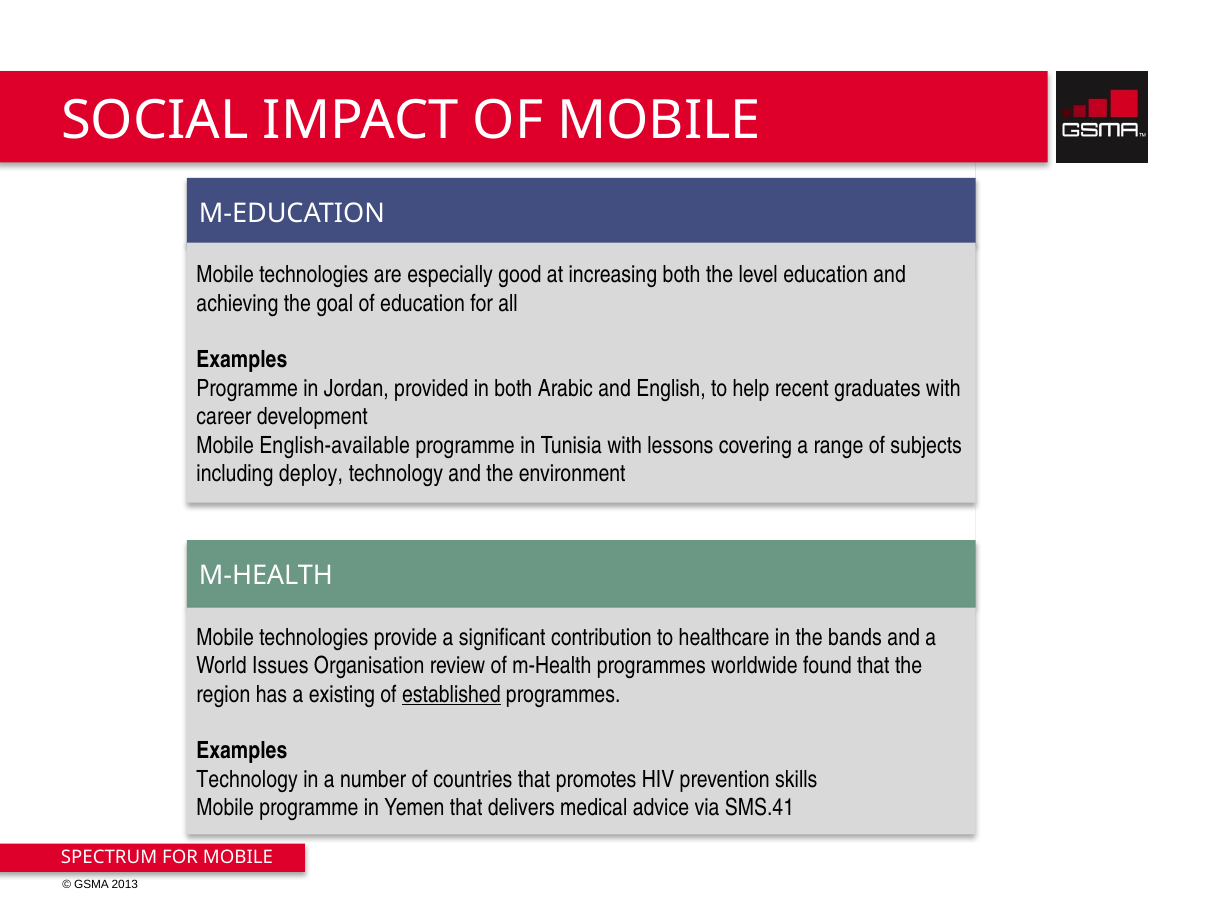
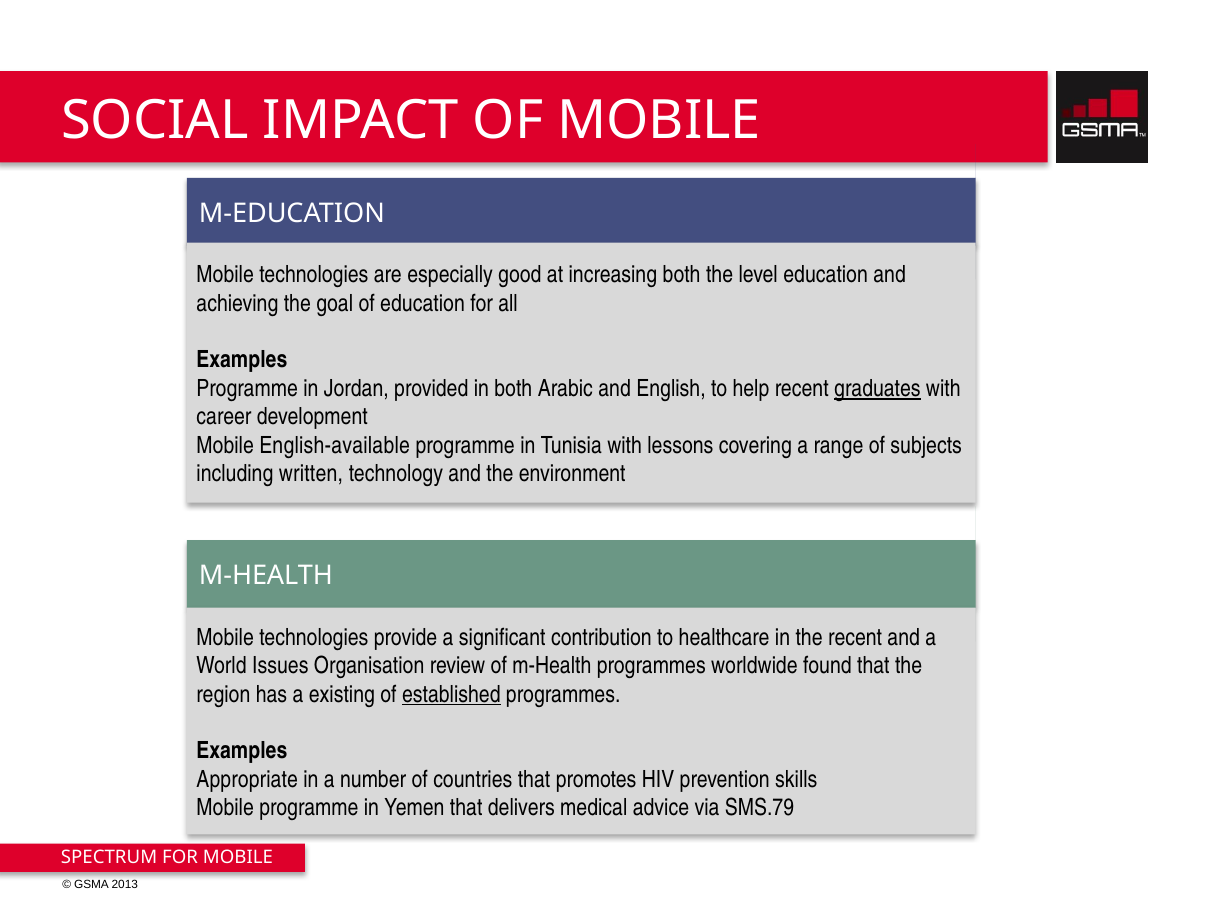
graduates underline: none -> present (877, 389)
deploy: deploy -> written (311, 474)
the bands: bands -> recent (855, 637)
Technology: Technology -> Appropriate (247, 780)
SMS.41: SMS.41 -> SMS.79 (760, 808)
